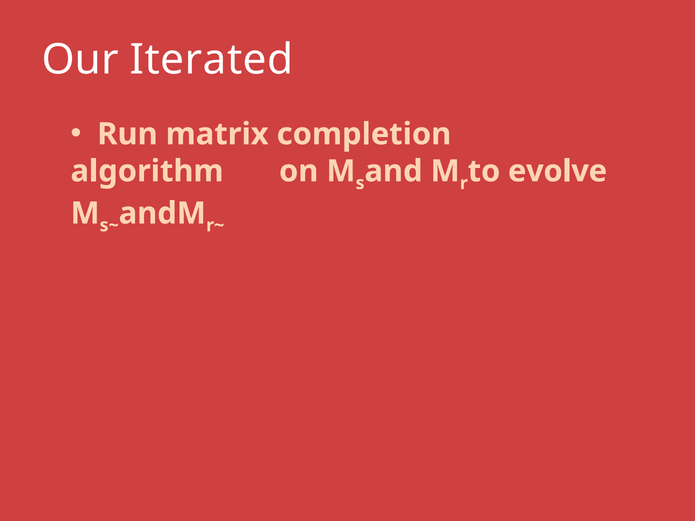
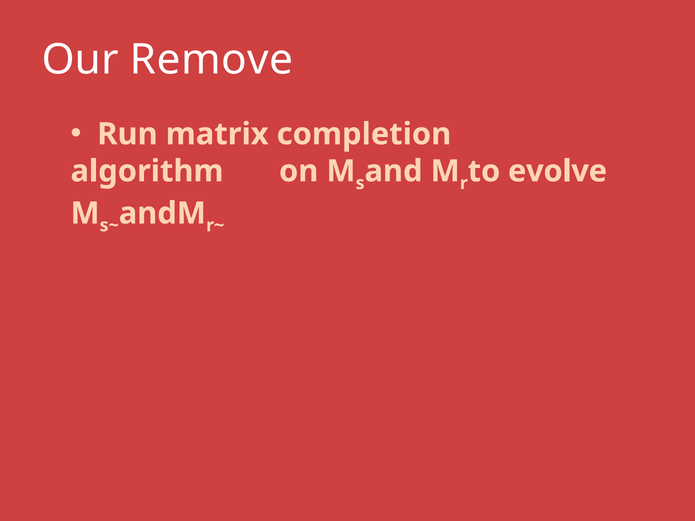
Iterated: Iterated -> Remove (212, 60)
